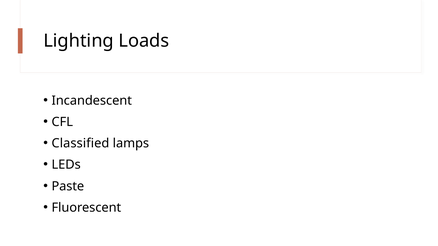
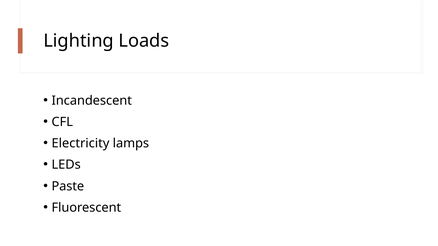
Classified: Classified -> Electricity (80, 144)
